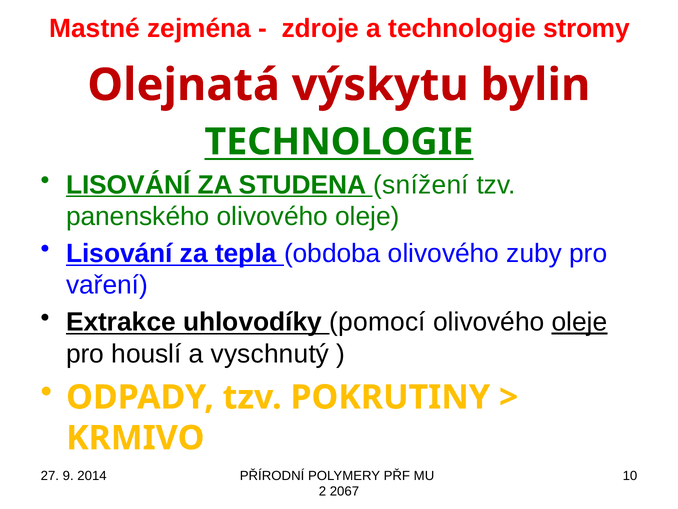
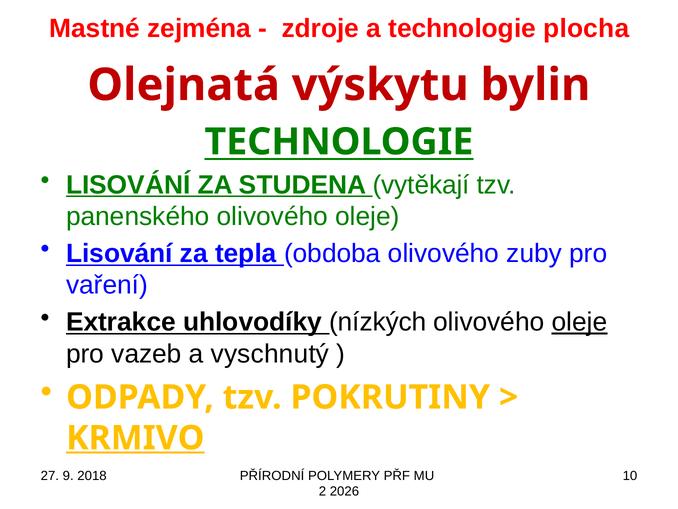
stromy: stromy -> plocha (586, 29)
snížení: snížení -> vytěkají (421, 185)
pomocí: pomocí -> nízkých (378, 322)
houslí: houslí -> vazeb (147, 354)
KRMIVO underline: none -> present (135, 438)
2014: 2014 -> 2018 (92, 475)
2067: 2067 -> 2026 (344, 491)
